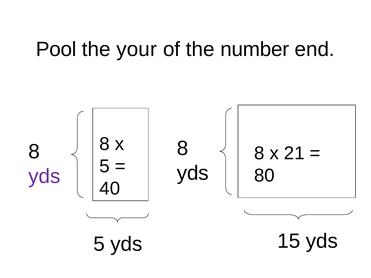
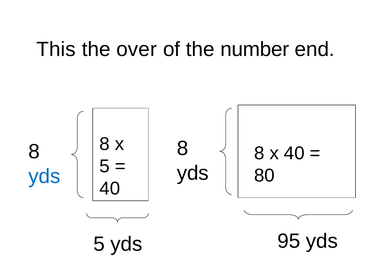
Pool: Pool -> This (56, 49)
your: your -> over (137, 49)
x 21: 21 -> 40 (294, 153)
yds colour: purple -> blue (44, 176)
15: 15 -> 95 (289, 241)
